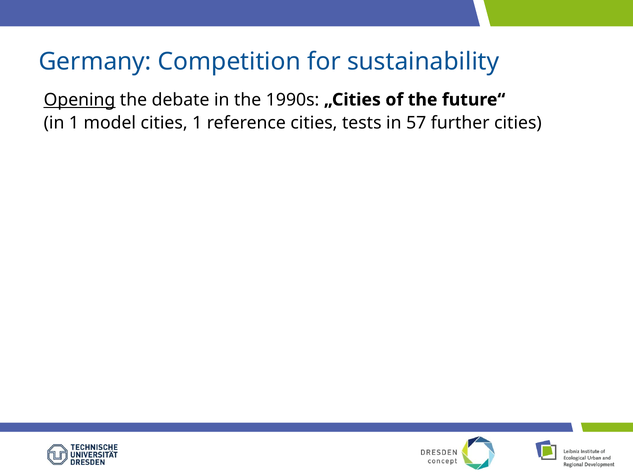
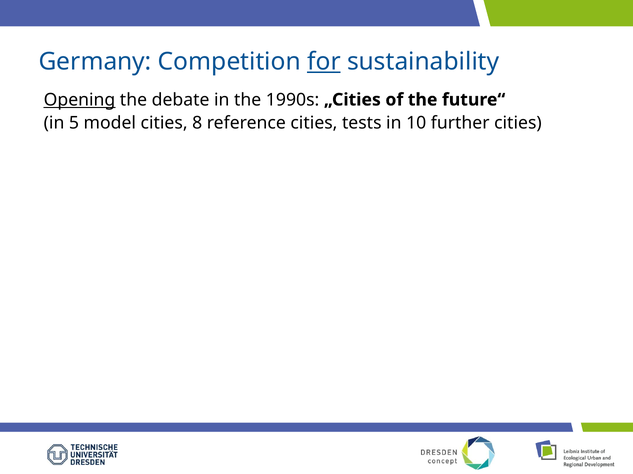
for underline: none -> present (324, 62)
in 1: 1 -> 5 (74, 123)
cities 1: 1 -> 8 (197, 123)
57: 57 -> 10 (416, 123)
